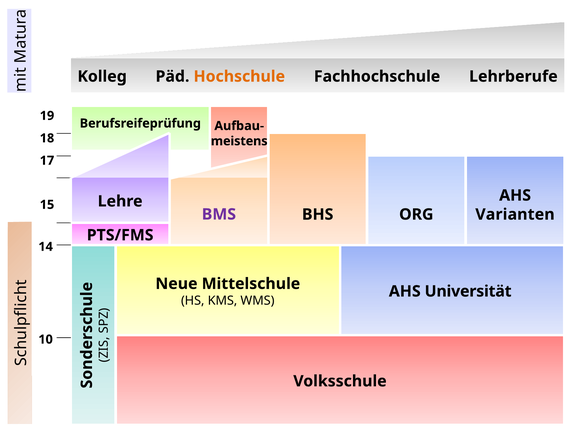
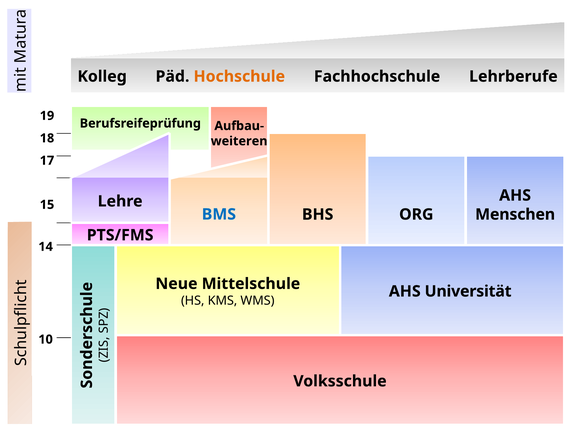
meistens: meistens -> weiteren (239, 141)
BMS colour: purple -> blue (219, 214)
Varianten: Varianten -> Menschen (515, 214)
